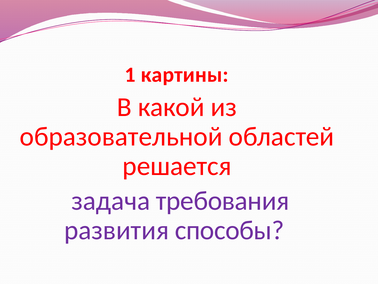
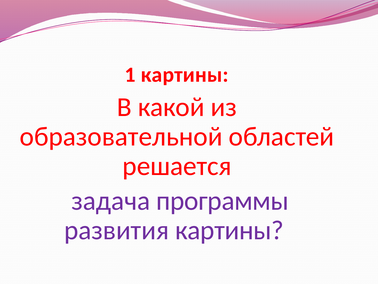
требования: требования -> программы (223, 200)
развития способы: способы -> картины (229, 230)
